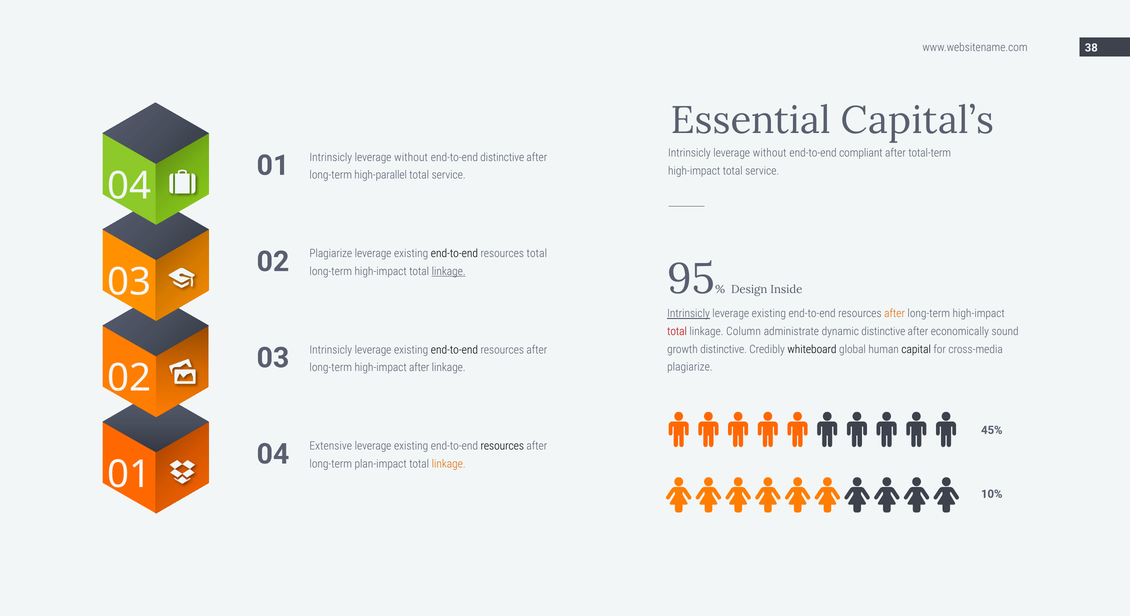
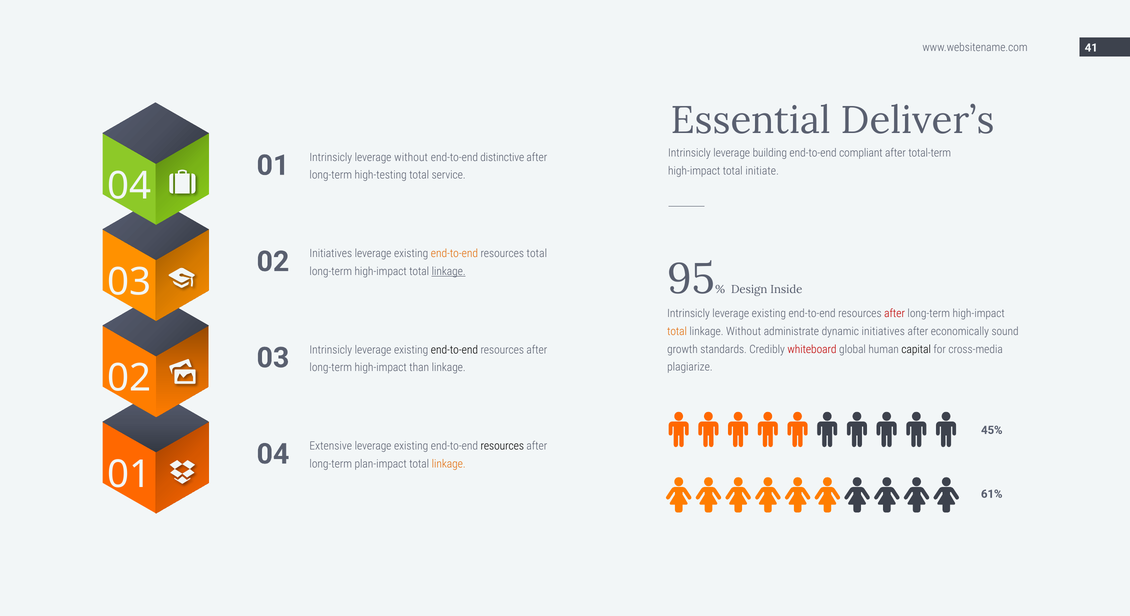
38: 38 -> 41 (1091, 48)
Capital’s: Capital’s -> Deliver’s (918, 120)
without: without -> building (770, 153)
high-impact total service: service -> initiate (762, 171)
high-parallel: high-parallel -> high-testing (381, 175)
Plagiarize: Plagiarize -> Initiatives (331, 254)
end-to-end colour: black -> orange (454, 254)
Intrinsicly underline: present -> none (688, 314)
after colour: orange -> red (895, 314)
total colour: red -> orange (677, 332)
linkage Column: Column -> Without (744, 332)
dynamic distinctive: distinctive -> initiatives (883, 332)
growth distinctive: distinctive -> standards (724, 349)
whiteboard colour: black -> red (812, 349)
high-impact after: after -> than (419, 368)
10%: 10% -> 61% (992, 494)
